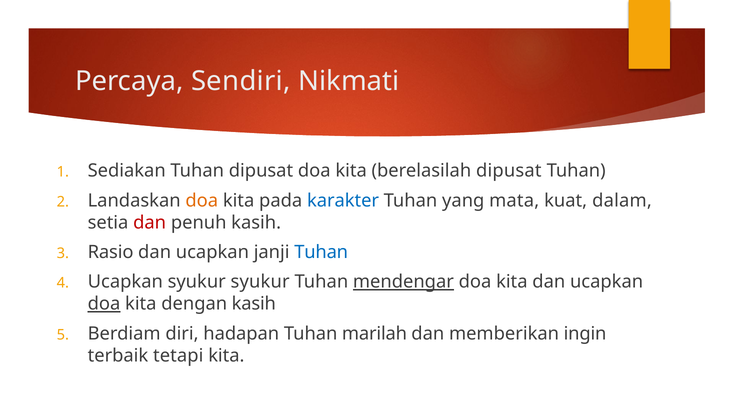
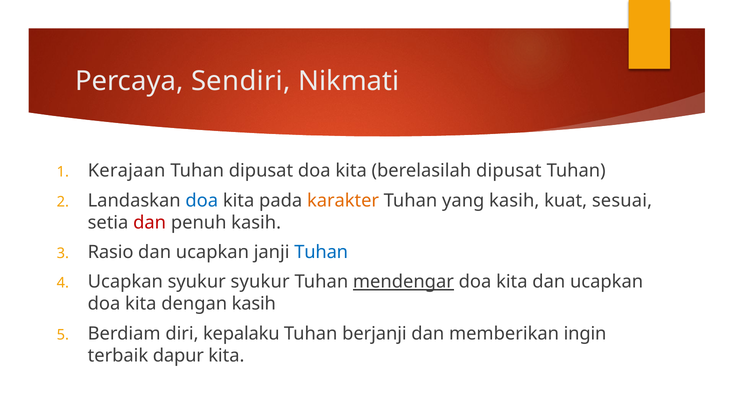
Sediakan: Sediakan -> Kerajaan (127, 171)
doa colour: orange -> blue (202, 200)
karakter colour: blue -> orange (343, 200)
yang mata: mata -> kasih (514, 200)
dalam: dalam -> sesuai (622, 200)
doa underline: present -> none (104, 304)
hadapan: hadapan -> kepalaku (241, 333)
marilah: marilah -> berjanji (374, 333)
tetapi: tetapi -> dapur (178, 355)
